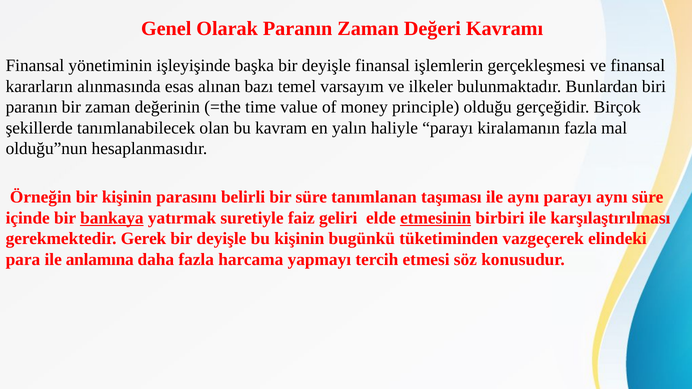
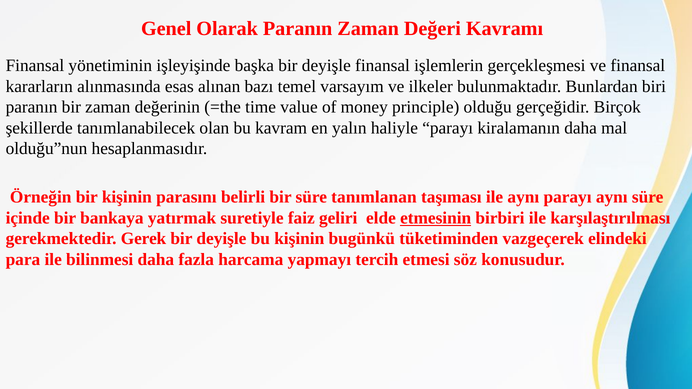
kiralamanın fazla: fazla -> daha (581, 128)
bankaya underline: present -> none (112, 218)
anlamına: anlamına -> bilinmesi (100, 260)
